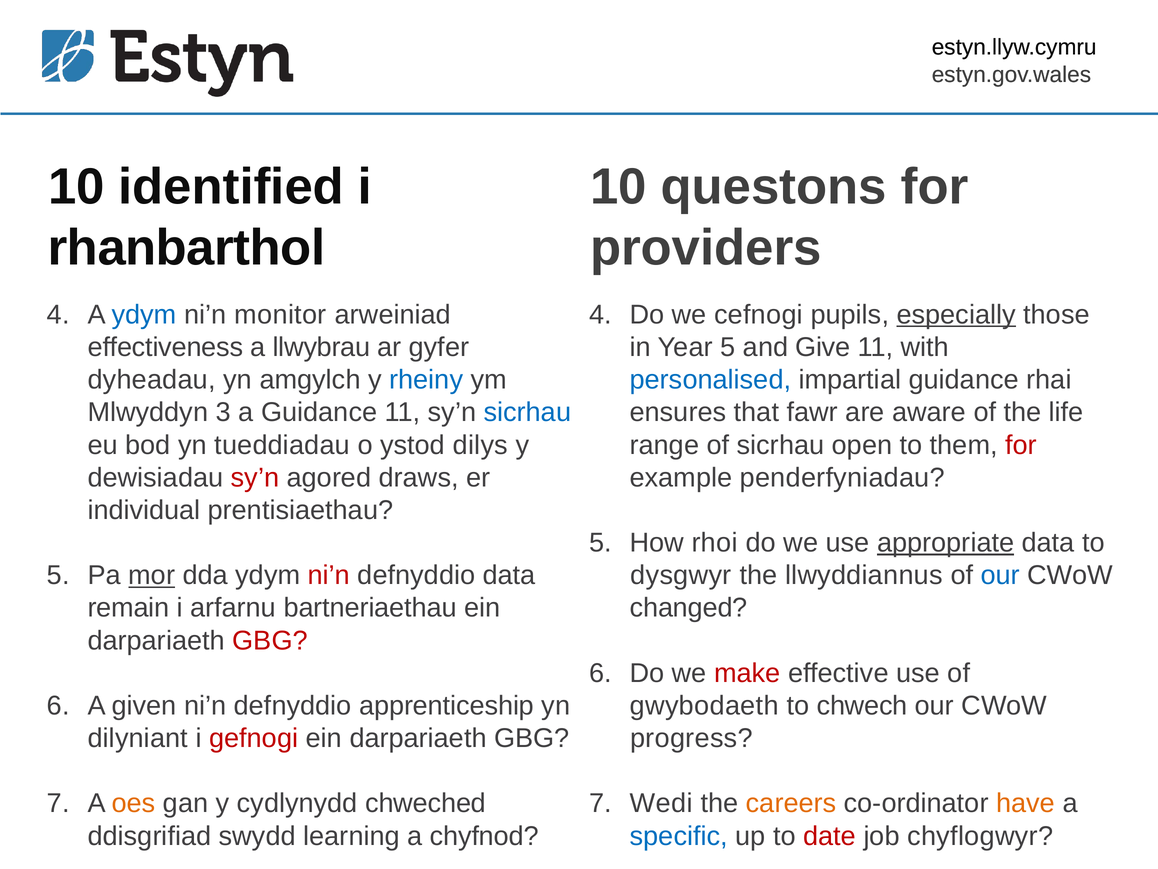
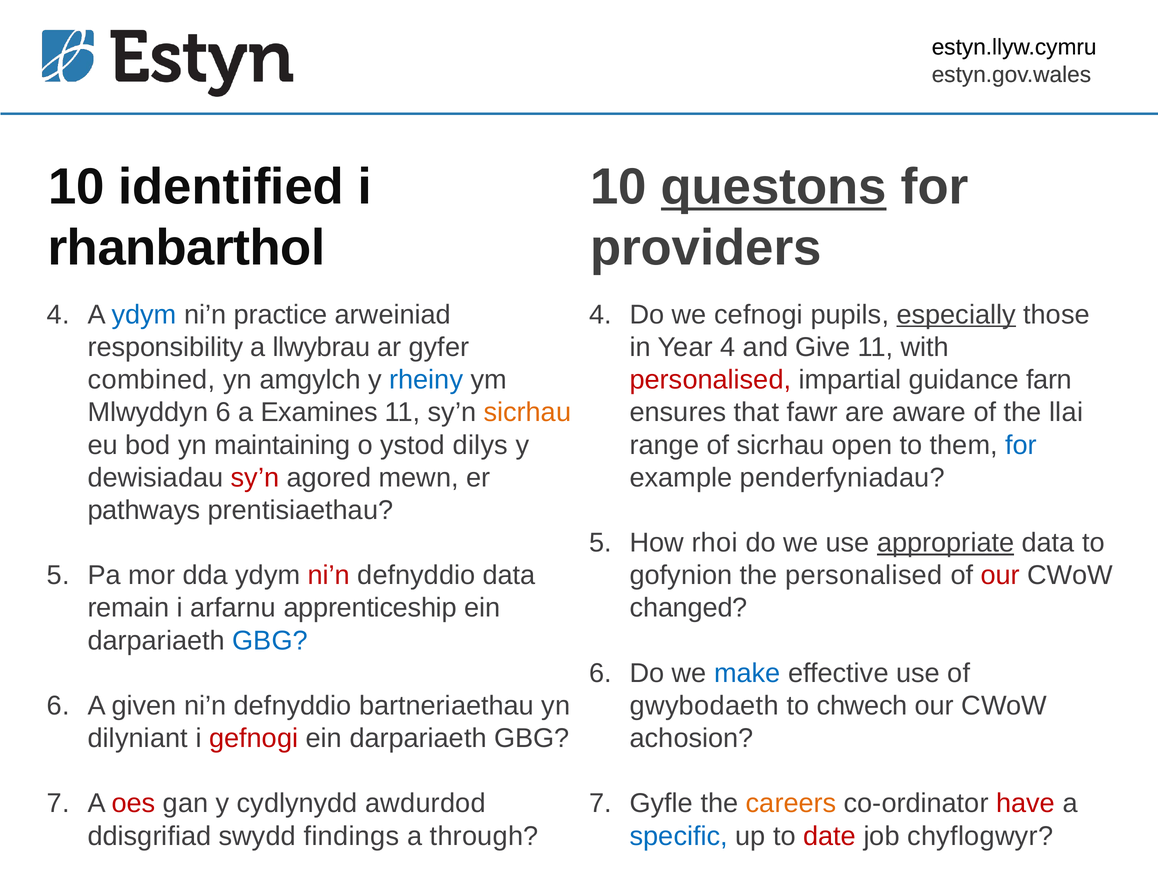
questons underline: none -> present (774, 187)
monitor: monitor -> practice (281, 315)
effectiveness: effectiveness -> responsibility (165, 347)
Year 5: 5 -> 4 (728, 347)
dyheadau: dyheadau -> combined (152, 380)
personalised colour: blue -> red (710, 380)
rhai: rhai -> farn (1049, 380)
Mlwyddyn 3: 3 -> 6 (223, 412)
a Guidance: Guidance -> Examines (319, 412)
sicrhau colour: blue -> orange (527, 412)
life: life -> llai (1066, 412)
tueddiadau: tueddiadau -> maintaining (282, 445)
for colour: red -> blue (1021, 445)
draws: draws -> mewn (419, 477)
individual: individual -> pathways (144, 510)
mor underline: present -> none (152, 575)
dysgwyr: dysgwyr -> gofynion (681, 575)
the llwyddiannus: llwyddiannus -> personalised (864, 575)
our colour: blue -> red (1000, 575)
bartneriaethau: bartneriaethau -> apprenticeship (370, 608)
GBG colour: red -> blue (270, 640)
make colour: red -> blue (747, 673)
apprenticeship: apprenticeship -> bartneriaethau (447, 705)
progress: progress -> achosion (692, 738)
oes colour: orange -> red (134, 803)
chweched: chweched -> awdurdod (425, 803)
Wedi: Wedi -> Gyfle (661, 803)
have colour: orange -> red (1026, 803)
learning: learning -> findings (351, 836)
chyfnod: chyfnod -> through (484, 836)
